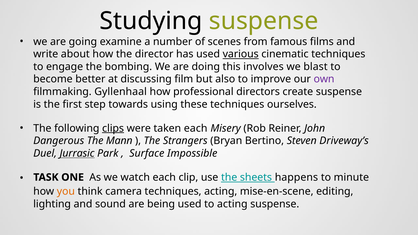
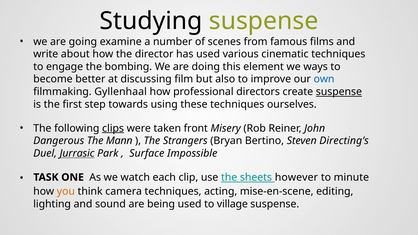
various underline: present -> none (241, 54)
involves: involves -> element (264, 67)
blast: blast -> ways (316, 67)
own colour: purple -> blue (324, 79)
suspense underline: none -> present (339, 92)
taken each: each -> front (196, 128)
Driveway’s: Driveway’s -> Directing’s (344, 141)
happens: happens -> however (296, 177)
to acting: acting -> village (232, 204)
